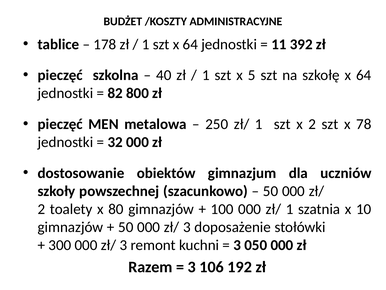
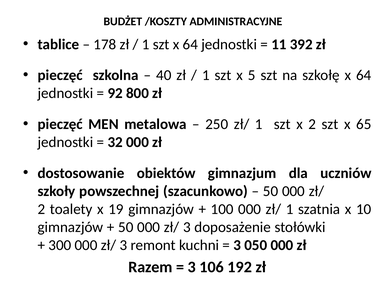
82: 82 -> 92 (115, 93)
78: 78 -> 65 (364, 124)
80: 80 -> 19 (116, 209)
